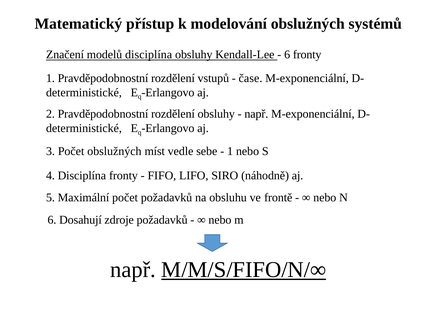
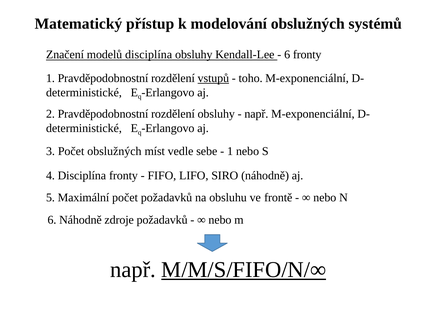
vstupů underline: none -> present (213, 78)
čase: čase -> toho (251, 78)
6 Dosahují: Dosahují -> Náhodně (80, 220)
